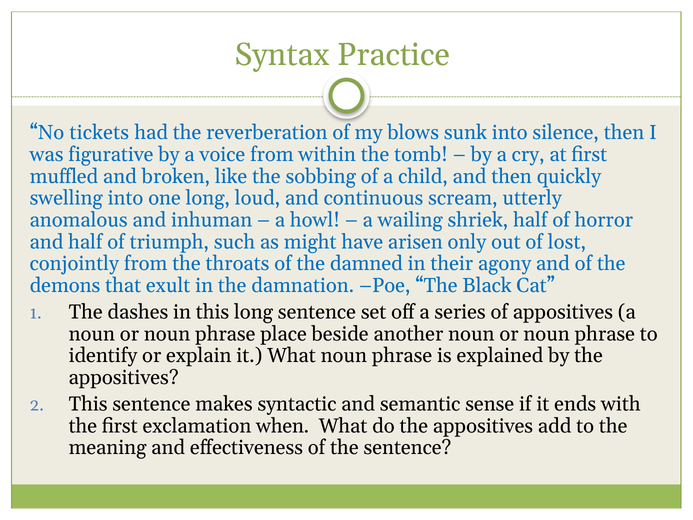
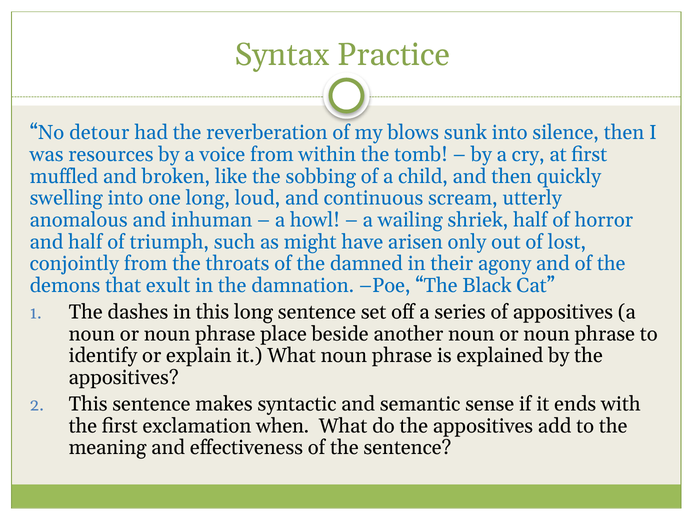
tickets: tickets -> detour (99, 133)
figurative: figurative -> resources (111, 155)
